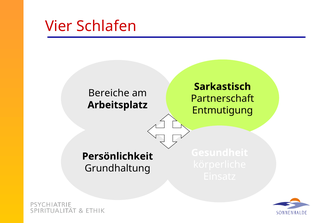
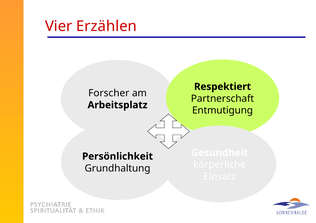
Schlafen: Schlafen -> Erzählen (107, 26)
Sarkastisch: Sarkastisch -> Respektiert (223, 87)
Bereiche: Bereiche -> Forscher (109, 93)
